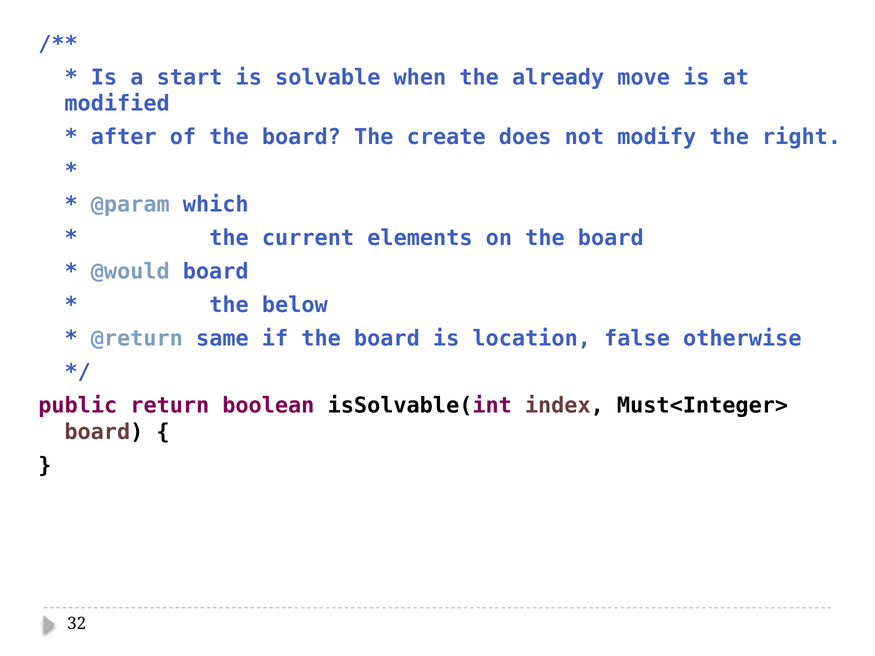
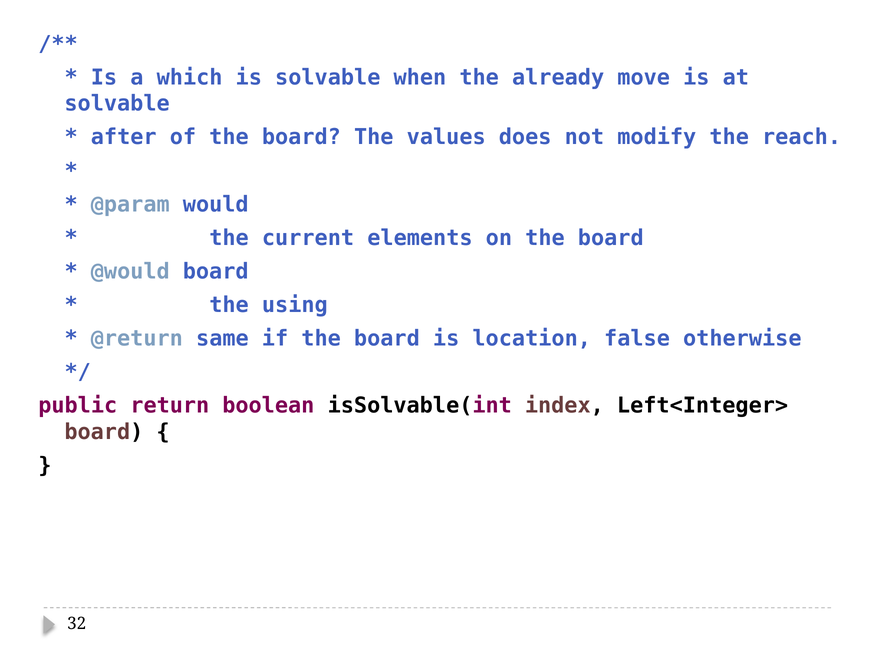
start: start -> which (190, 78)
modified: modified -> solvable (117, 104)
create: create -> values (446, 137)
right: right -> reach (802, 137)
which: which -> would (216, 204)
below: below -> using (295, 305)
Must<Integer>: Must<Integer> -> Left<Integer> (703, 406)
